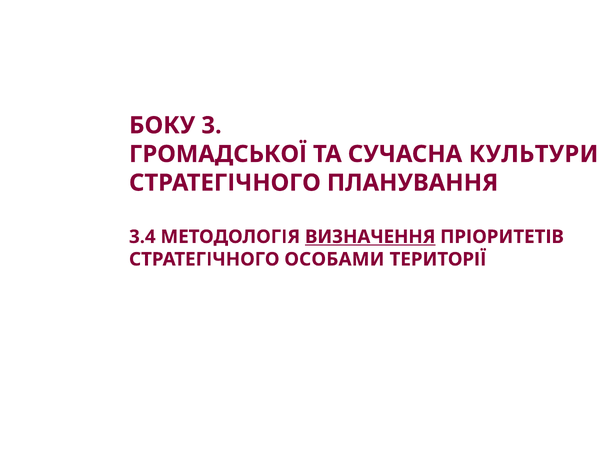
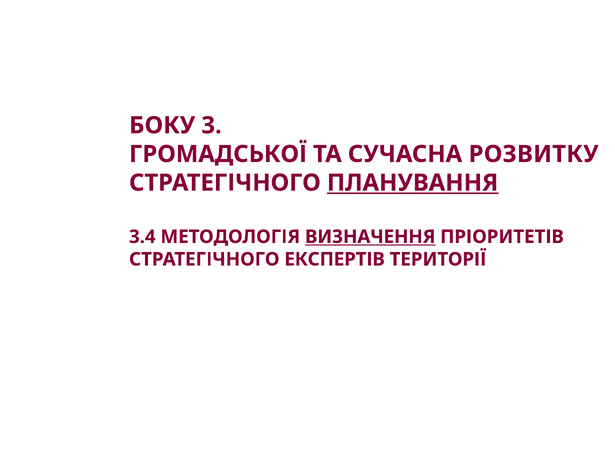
КУЛЬТУРИ: КУЛЬТУРИ -> РОЗВИТКУ (534, 154)
ПЛАНУВАННЯ underline: none -> present (413, 183)
ОСОБАМИ: ОСОБАМИ -> ЕКСПЕРТІВ (335, 259)
